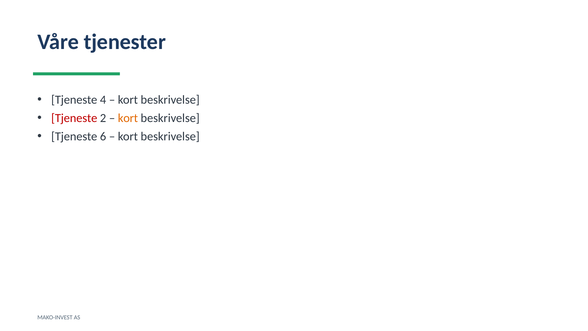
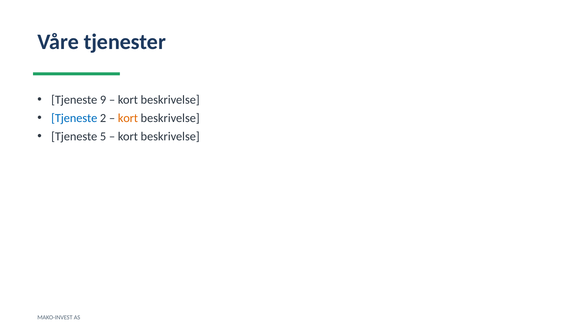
4: 4 -> 9 (103, 100)
Tjeneste colour: red -> blue (74, 118)
6: 6 -> 5 (103, 136)
